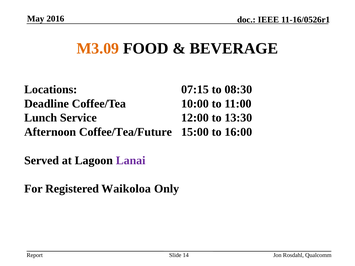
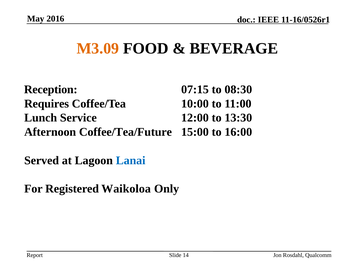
Locations: Locations -> Reception (51, 90)
Deadline: Deadline -> Requires (47, 104)
Lanai colour: purple -> blue (131, 161)
